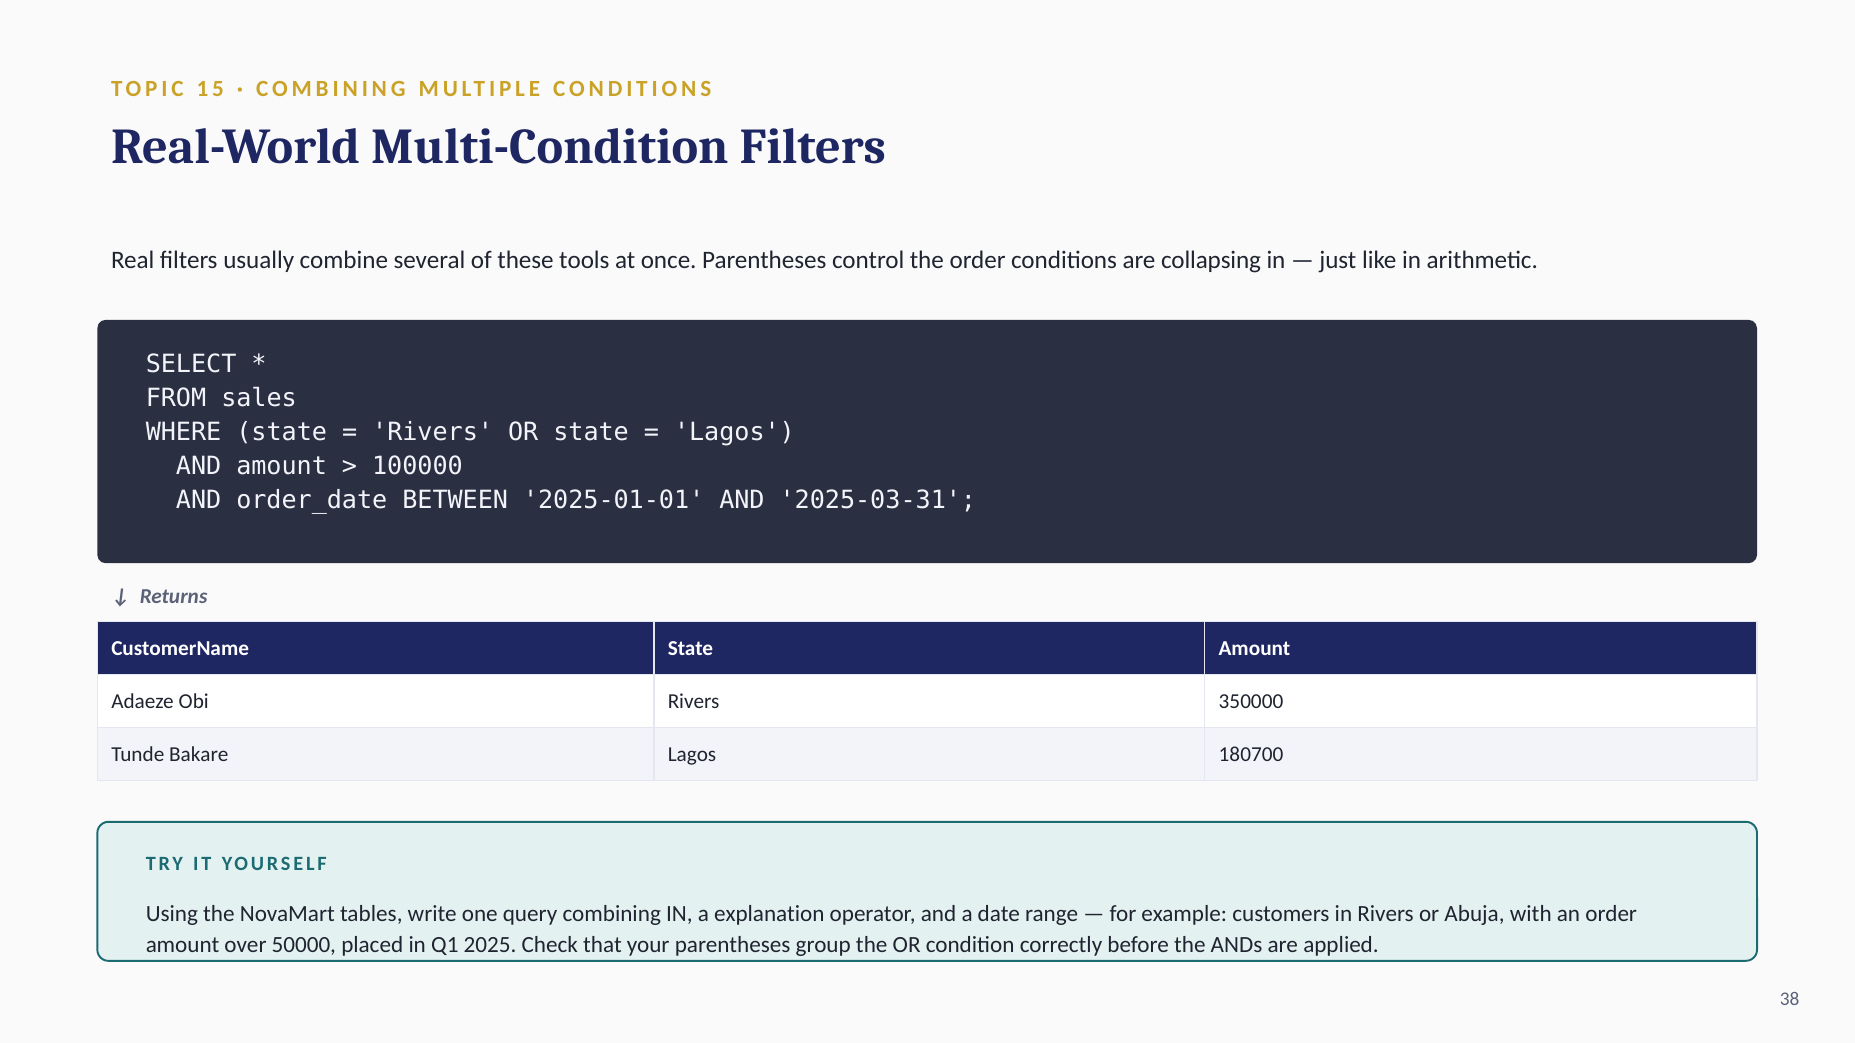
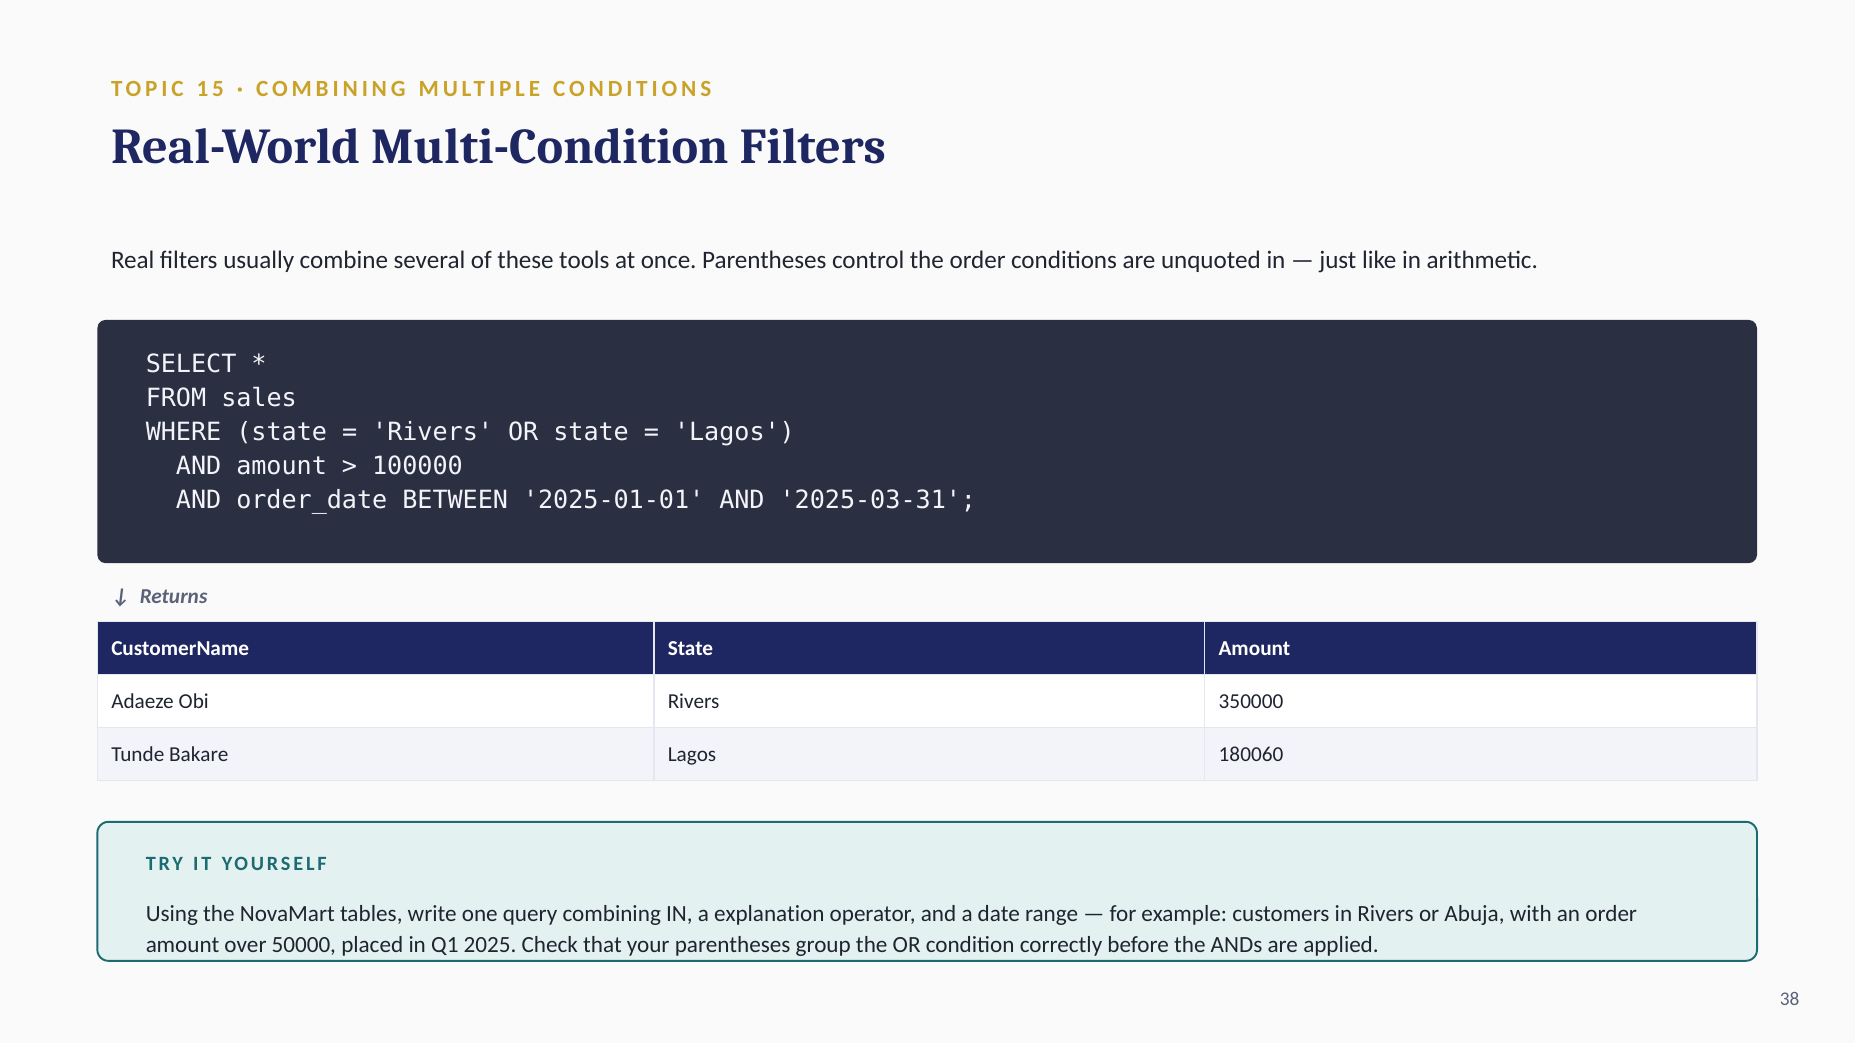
collapsing: collapsing -> unquoted (1211, 260)
180700: 180700 -> 180060 (1251, 754)
